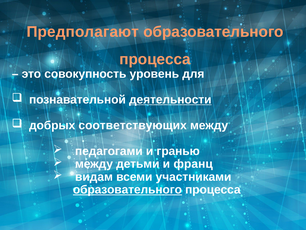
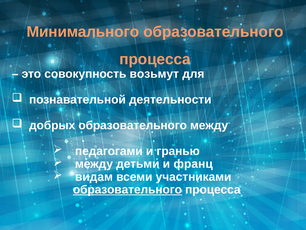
Предполагают: Предполагают -> Минимального (83, 32)
уровень: уровень -> возьмут (154, 74)
деятельности underline: present -> none (170, 99)
добрых соответствующих: соответствующих -> образовательного (133, 125)
